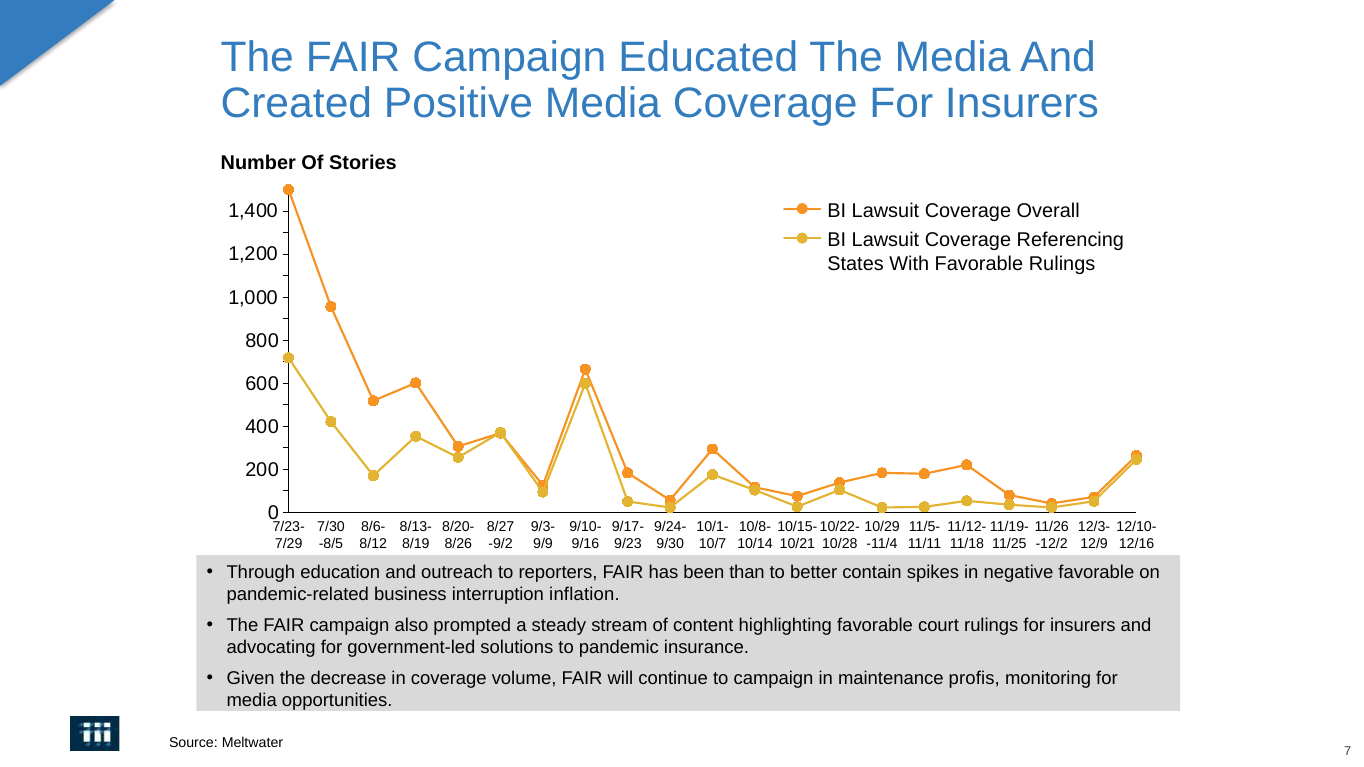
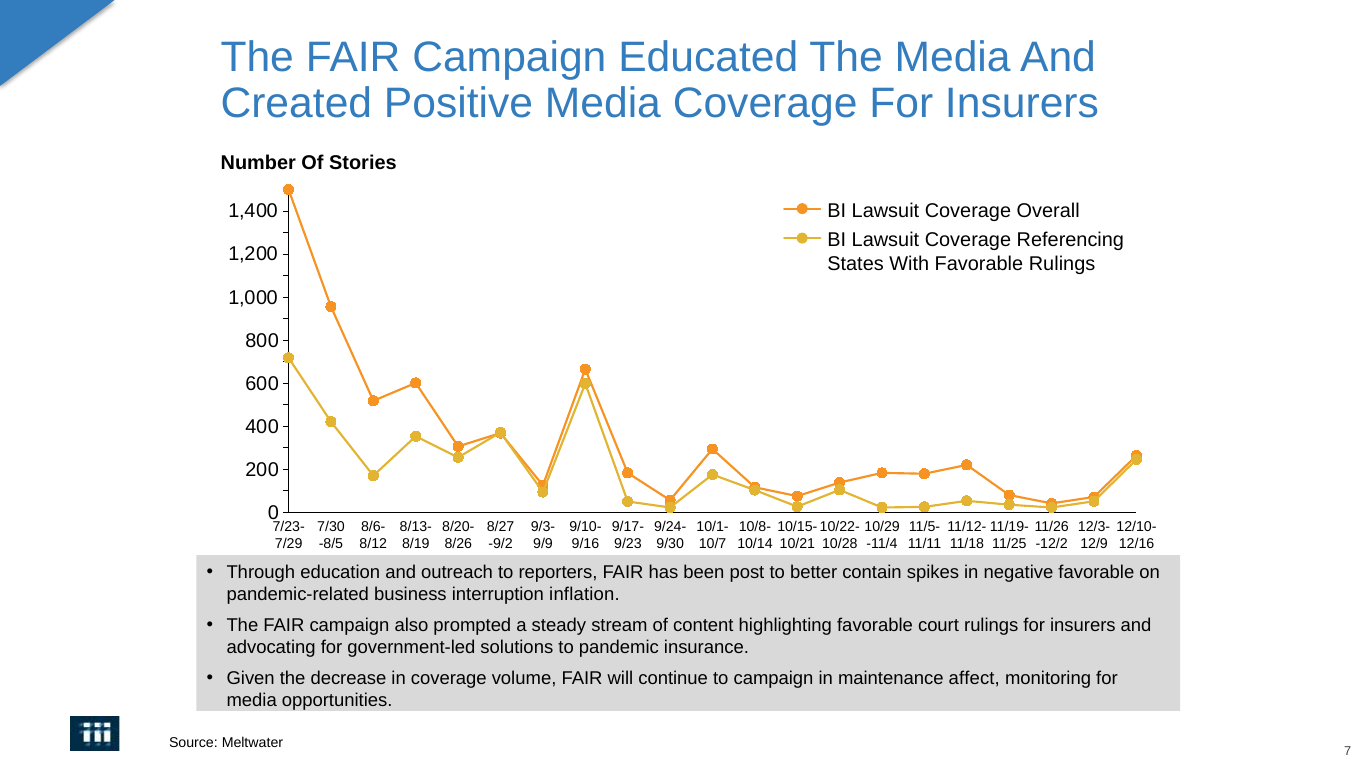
than: than -> post (747, 573)
profis: profis -> affect (974, 679)
